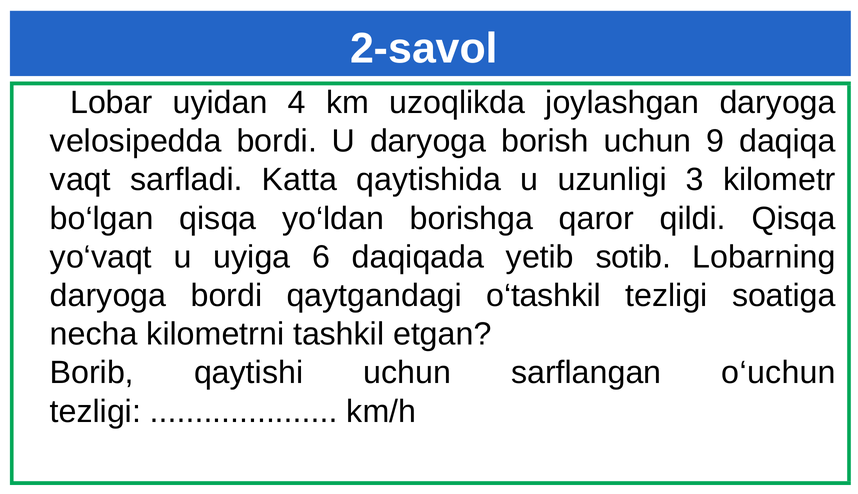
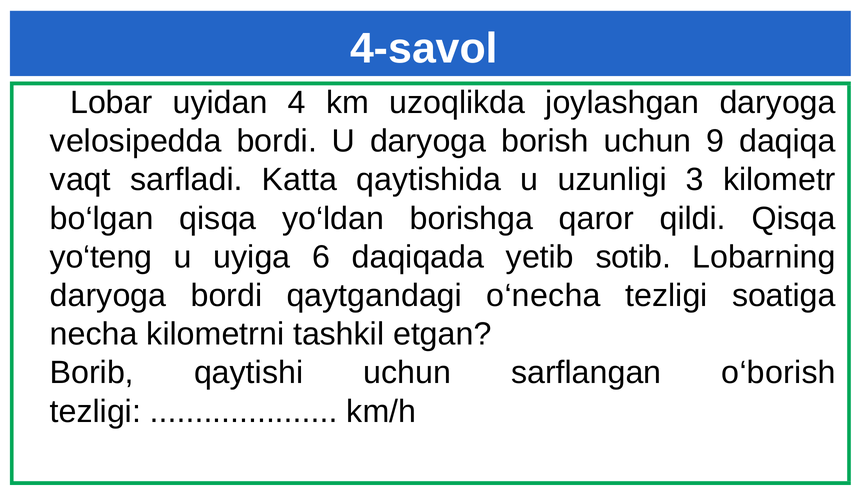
2-savol: 2-savol -> 4-savol (424, 49)
yo‘vaqt: yo‘vaqt -> yo‘teng (101, 257)
o‘tashkil: o‘tashkil -> o‘necha (543, 296)
o‘uchun: o‘uchun -> o‘borish (779, 373)
